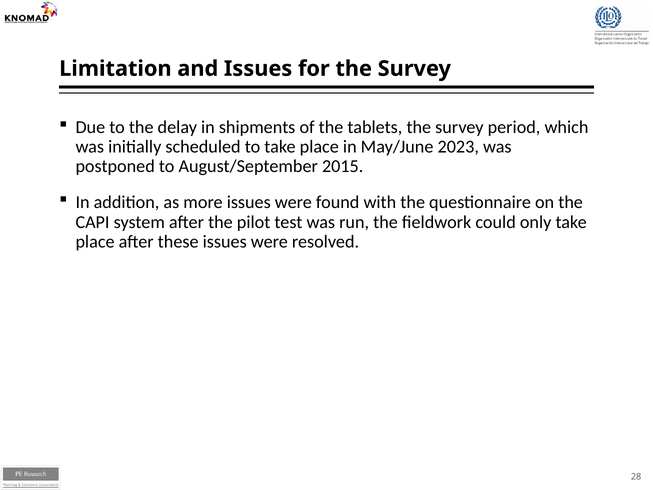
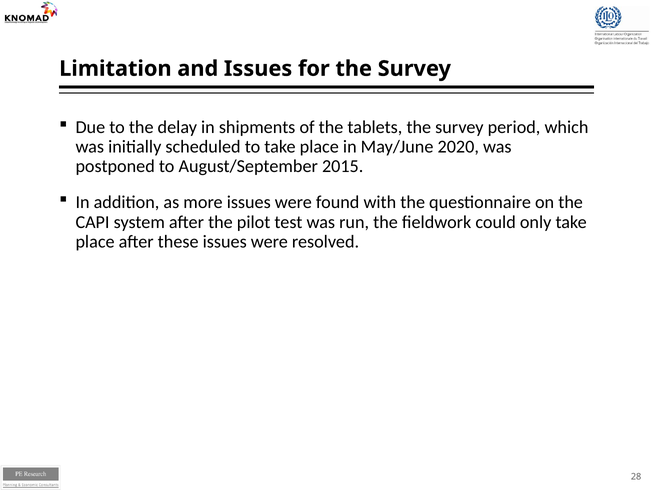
2023: 2023 -> 2020 (458, 147)
